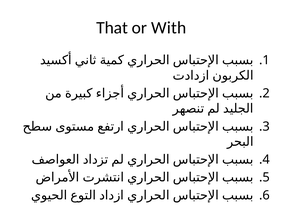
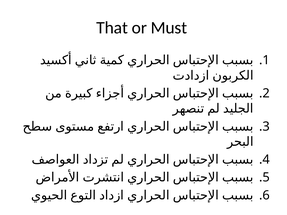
With: With -> Must (169, 28)
